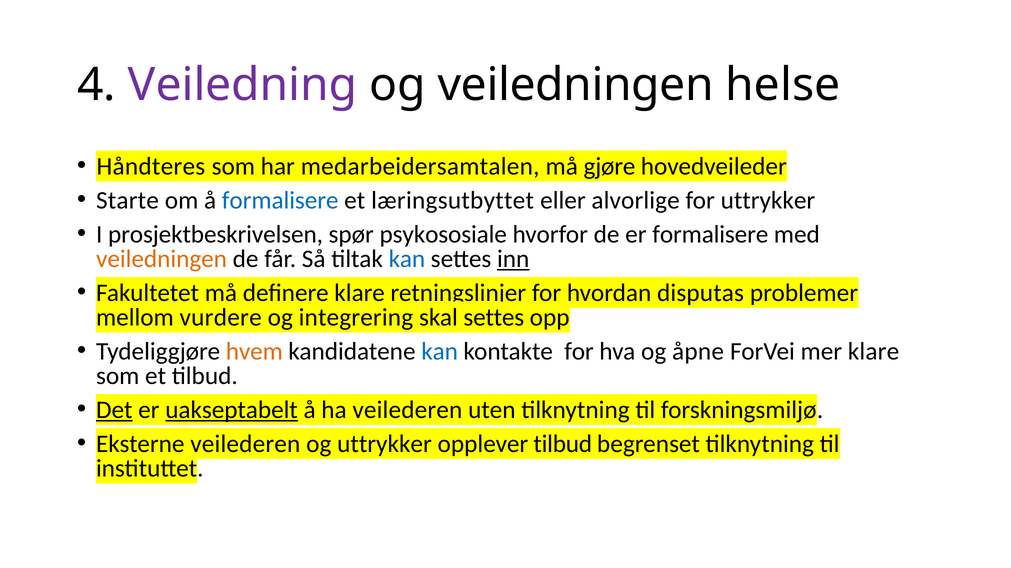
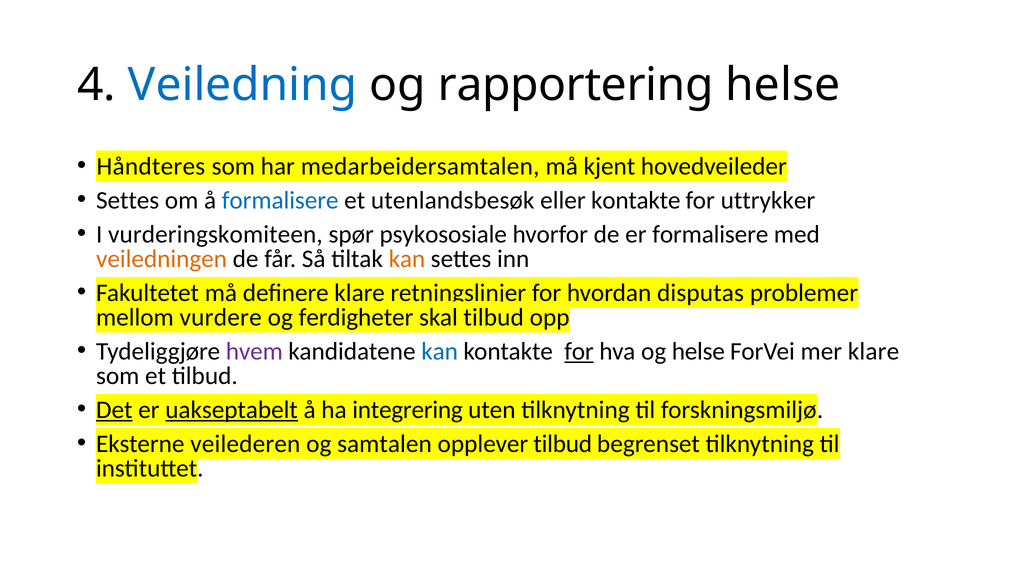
Veiledning colour: purple -> blue (243, 85)
og veiledningen: veiledningen -> rapportering (576, 85)
gjøre: gjøre -> kjent (609, 166)
Starte: Starte -> Settes (128, 201)
læringsutbyttet: læringsutbyttet -> utenlandsbesøk (453, 201)
eller alvorlige: alvorlige -> kontakte (636, 201)
prosjektbeskrivelsen: prosjektbeskrivelsen -> vurderingskomiteen (215, 235)
kan colour: blue -> orange (407, 259)
inn underline: present -> none (513, 259)
integrering: integrering -> ferdigheter (356, 318)
skal settes: settes -> tilbud (494, 318)
hvem colour: orange -> purple (254, 352)
for underline: none -> present (579, 352)
og åpne: åpne -> helse (698, 352)
ha veilederen: veilederen -> integrering (408, 410)
og uttrykker: uttrykker -> samtalen (384, 444)
